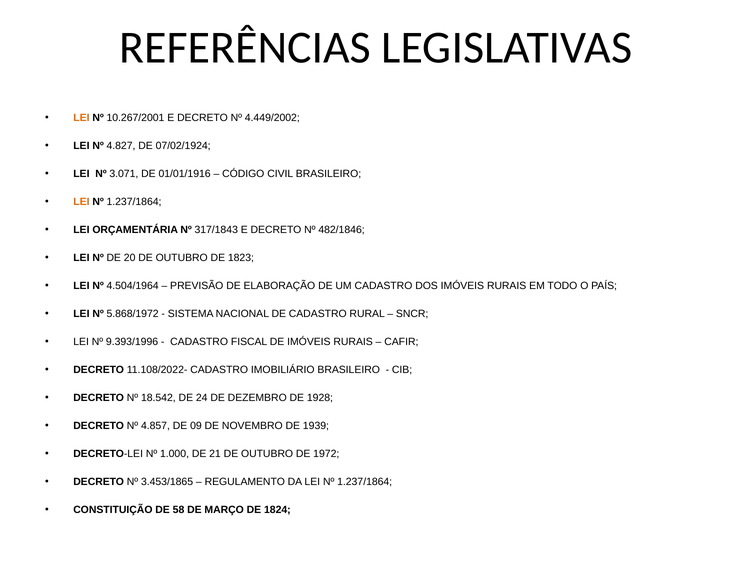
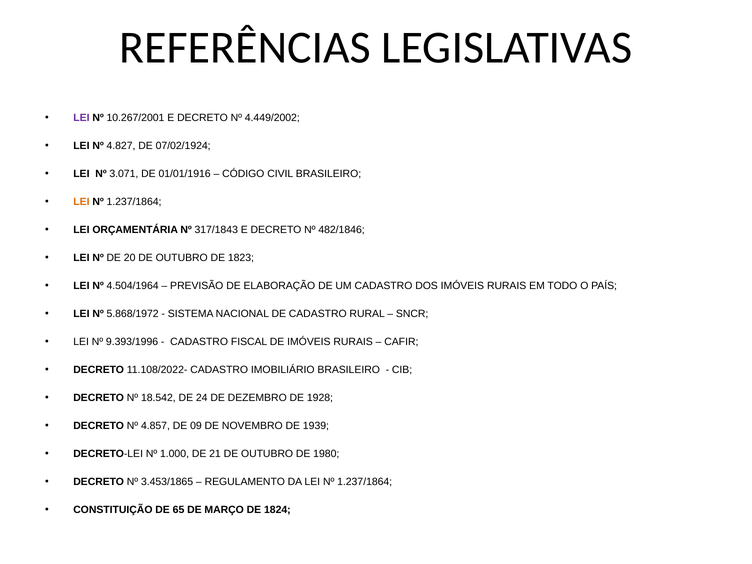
LEI colour: orange -> purple (81, 118)
1972: 1972 -> 1980 (326, 454)
58: 58 -> 65 (179, 510)
